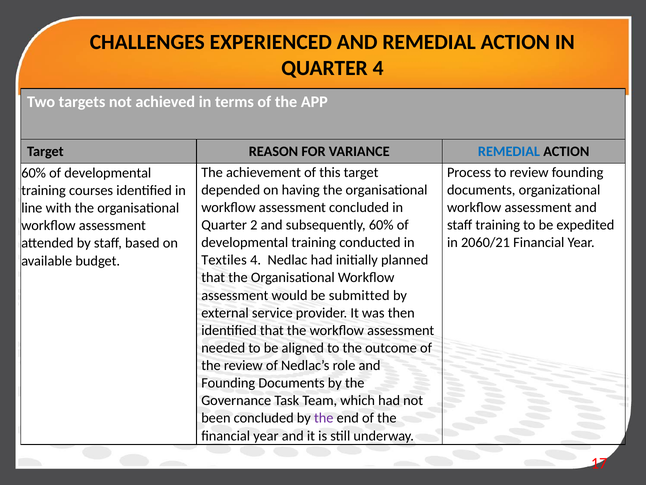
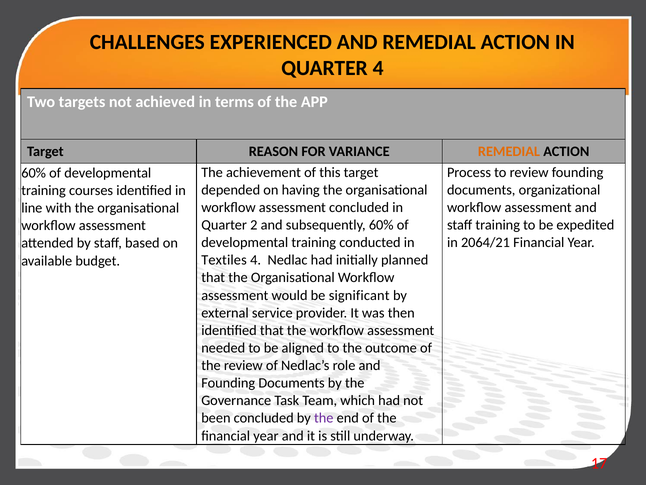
REMEDIAL colour: blue -> orange (509, 151)
2060/21: 2060/21 -> 2064/21 (486, 242)
submitted: submitted -> significant (359, 295)
